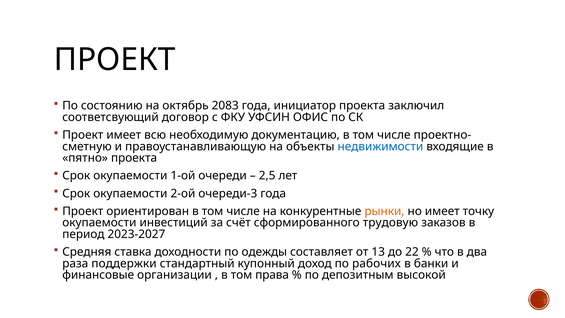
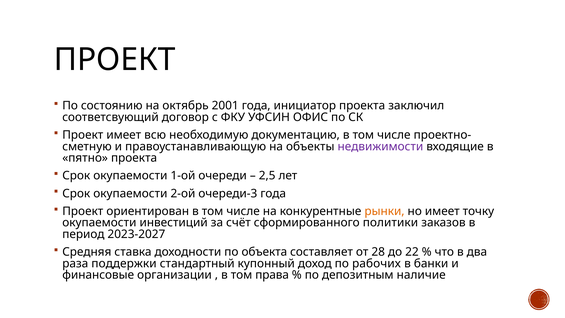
2083: 2083 -> 2001 (225, 106)
недвижимости colour: blue -> purple (380, 146)
трудовую: трудовую -> политики (390, 223)
одежды: одежды -> объекта (264, 252)
13: 13 -> 28 (378, 252)
высокой: высокой -> наличие (421, 275)
